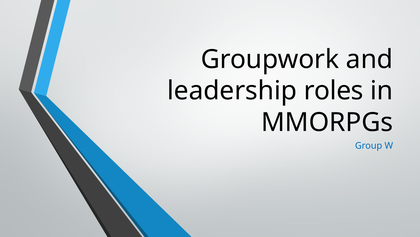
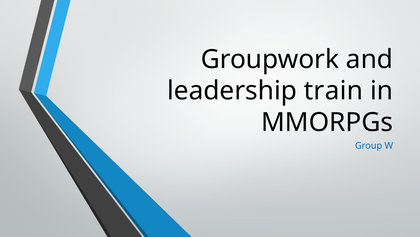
roles: roles -> train (333, 91)
